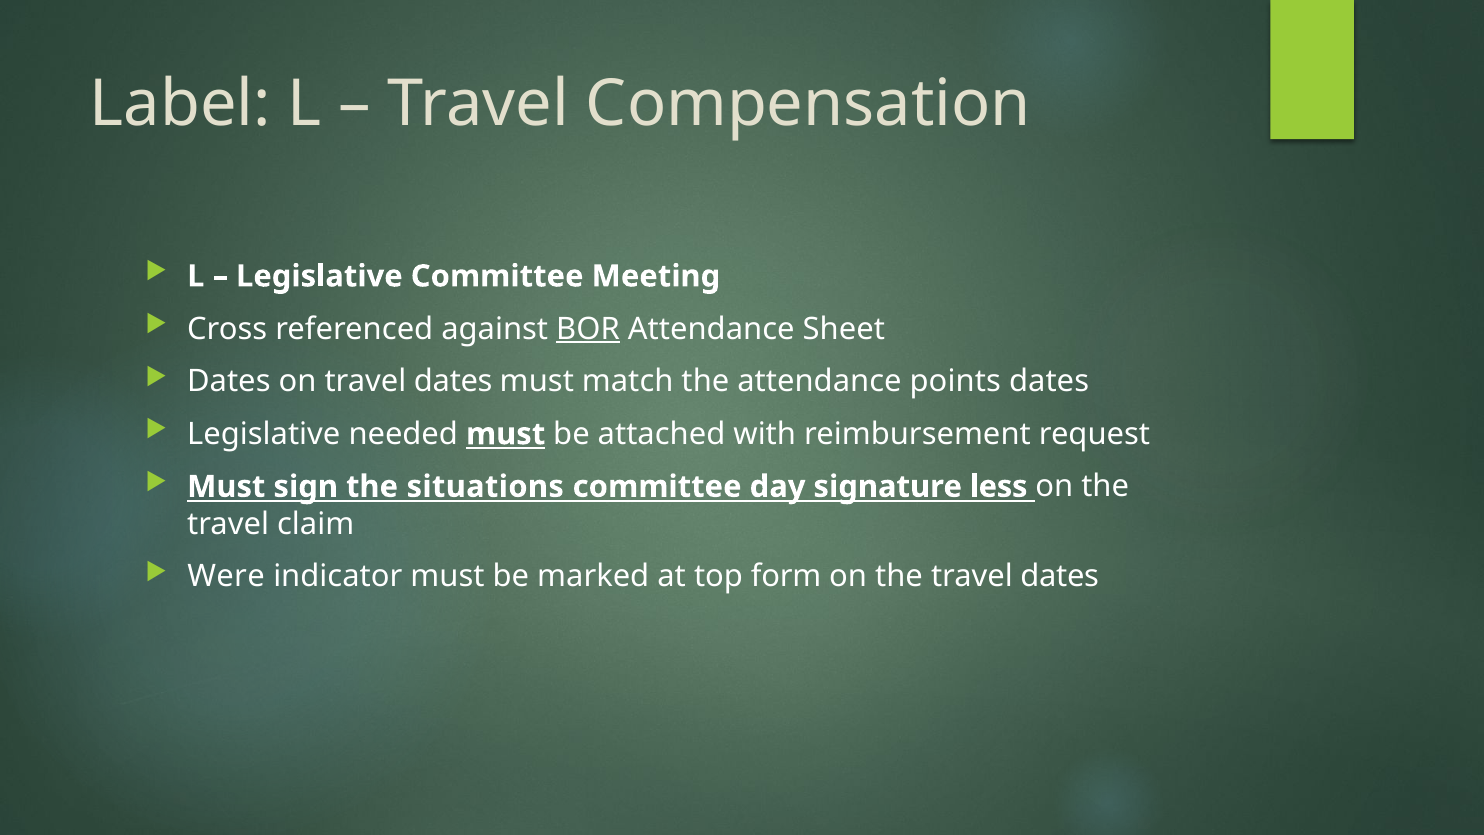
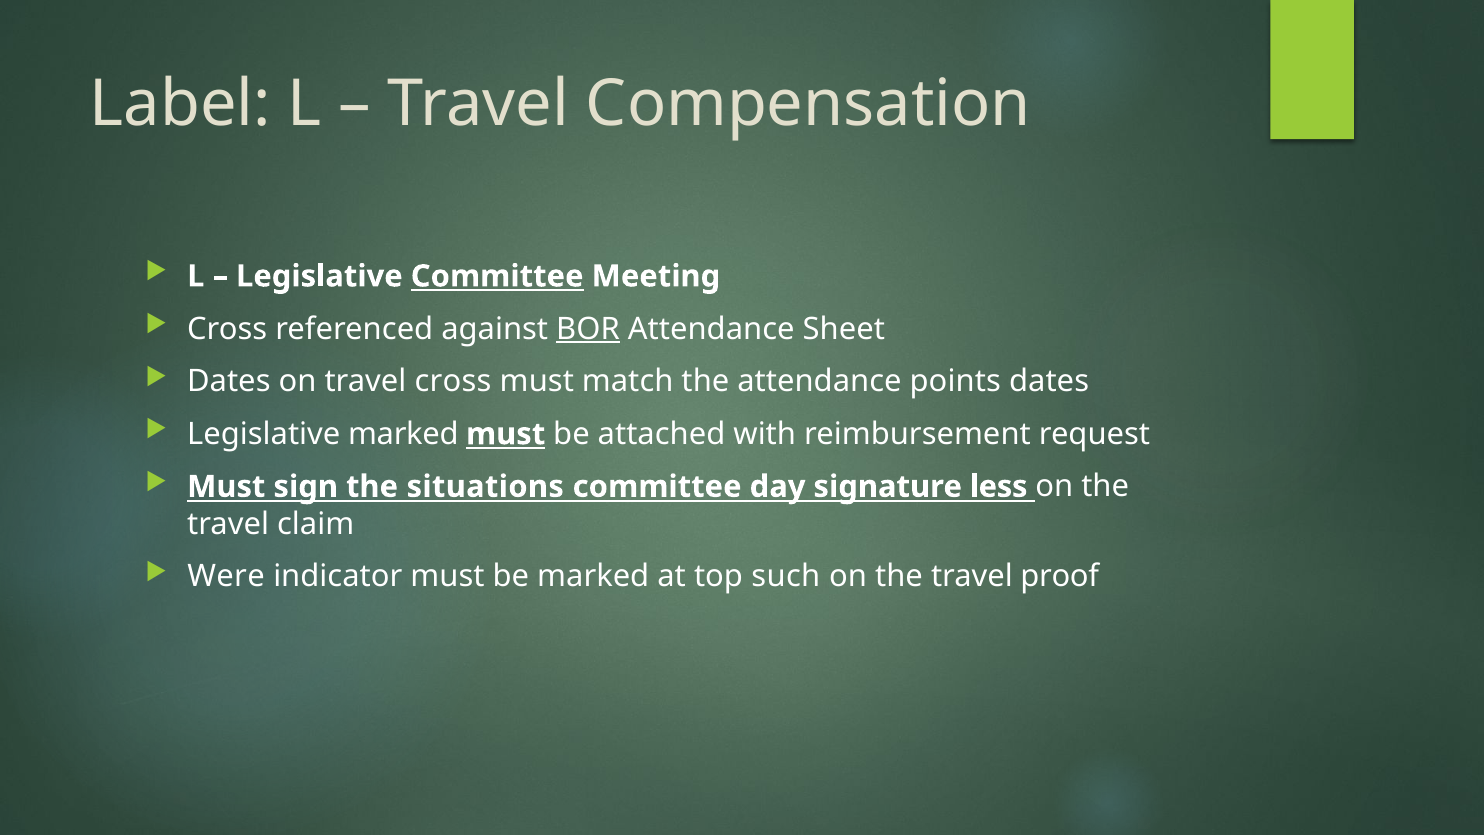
Committee underline: none -> present (497, 276)
on travel dates: dates -> cross (453, 381)
Legislative needed: needed -> marked (403, 434)
form: form -> such (786, 576)
the travel dates: dates -> proof (1060, 576)
